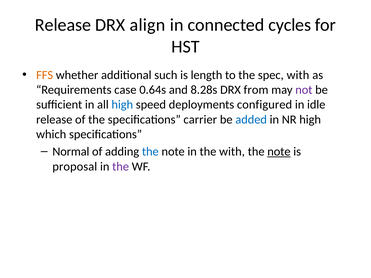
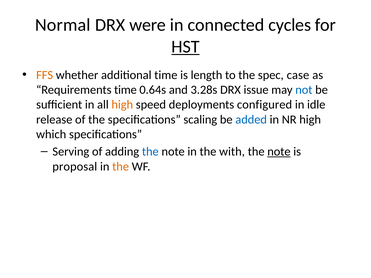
Release: Release -> Normal (63, 25)
align: align -> were (148, 25)
HST underline: none -> present (186, 47)
additional such: such -> time (166, 75)
spec with: with -> case (298, 75)
Requirements case: case -> time (125, 90)
8.28s: 8.28s -> 3.28s (204, 90)
from: from -> issue (256, 90)
not colour: purple -> blue (304, 90)
high colour: blue -> orange (122, 105)
carrier: carrier -> scaling (200, 120)
Normal: Normal -> Serving (71, 152)
the colour: purple -> orange (121, 167)
